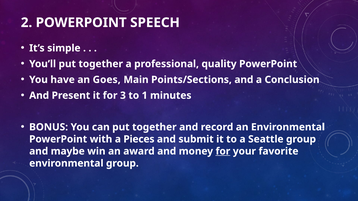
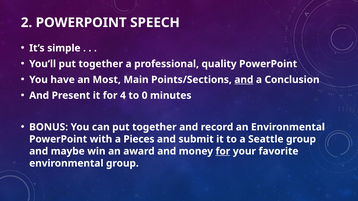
Goes: Goes -> Most (107, 80)
and underline: none -> present (244, 80)
3: 3 -> 4 (123, 96)
1: 1 -> 0 (145, 96)
